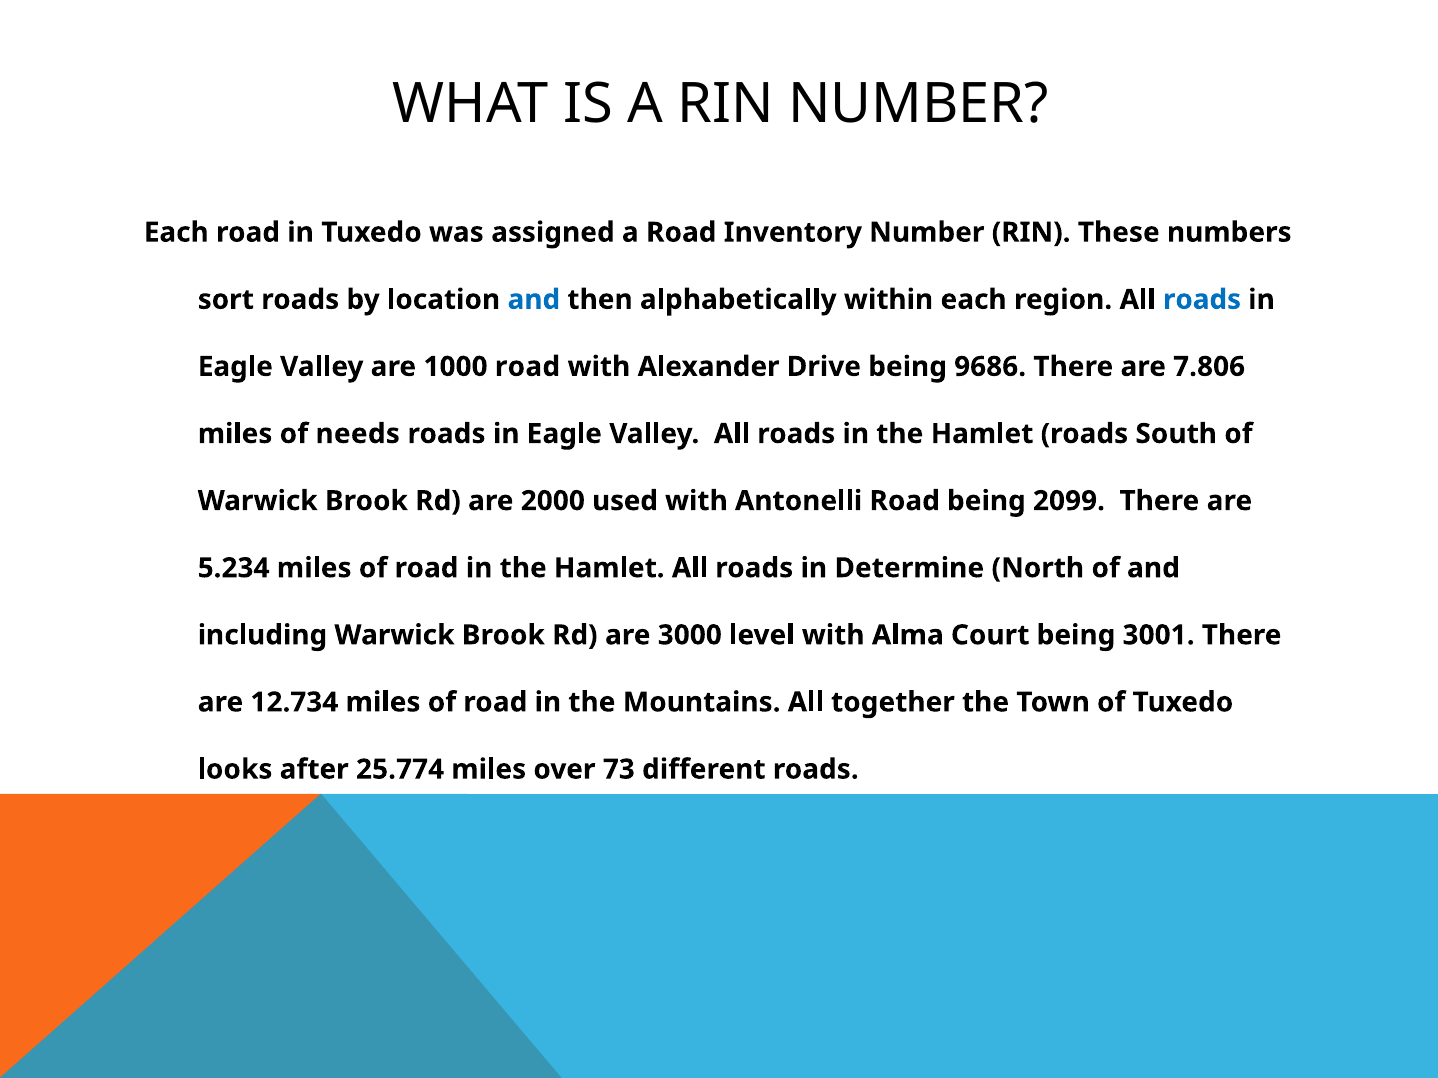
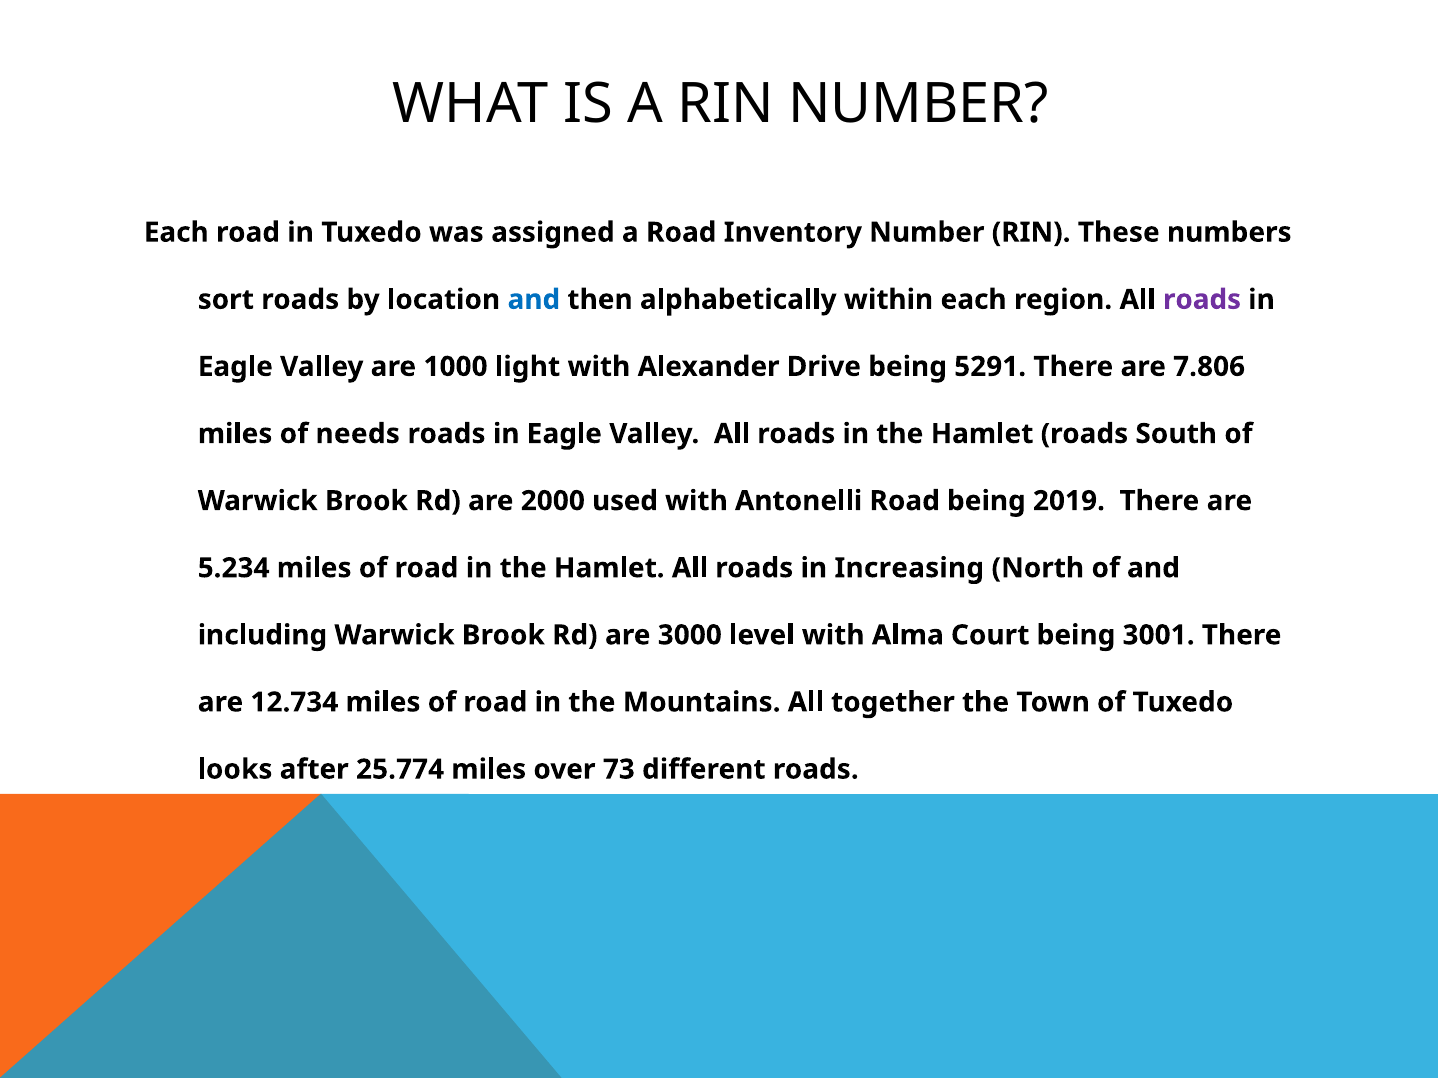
roads colour: blue -> purple (1202, 300)
1000 road: road -> light (528, 367)
9686: 9686 -> 5291 (990, 367)
2099: 2099 -> 2019 (1069, 501)
Determine: Determine -> Increasing (909, 568)
